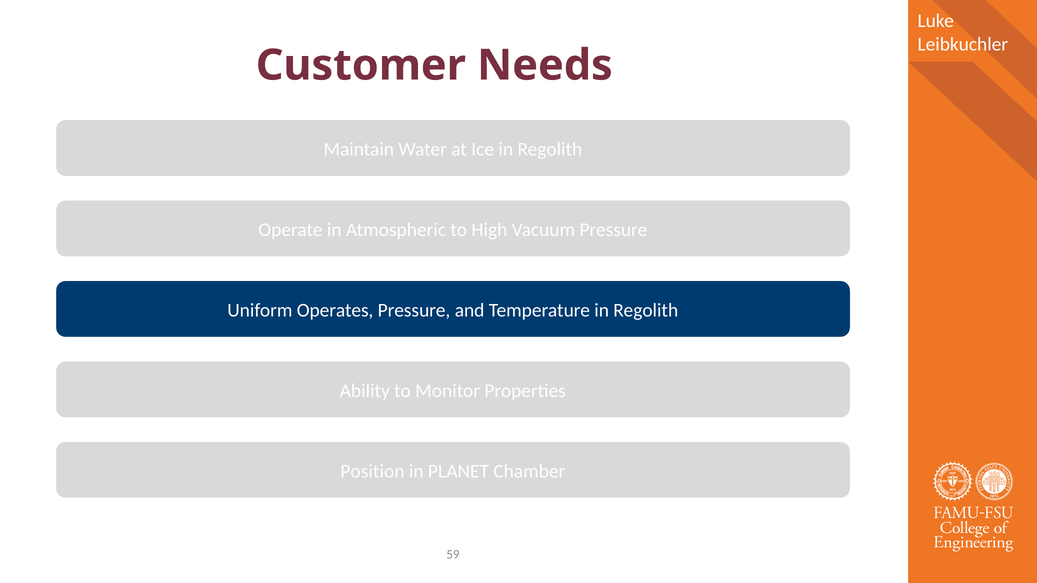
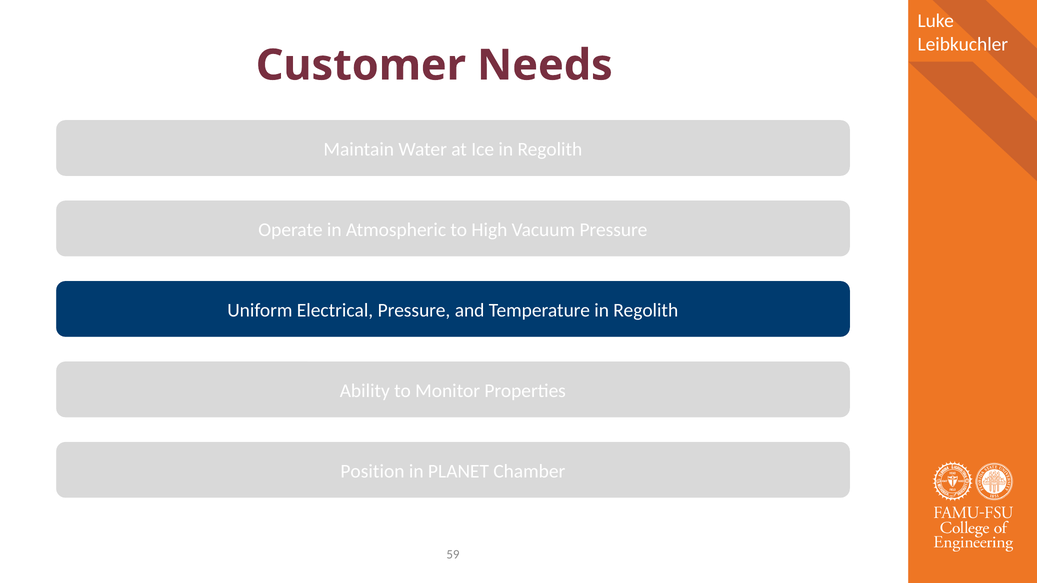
Operates: Operates -> Electrical (335, 310)
